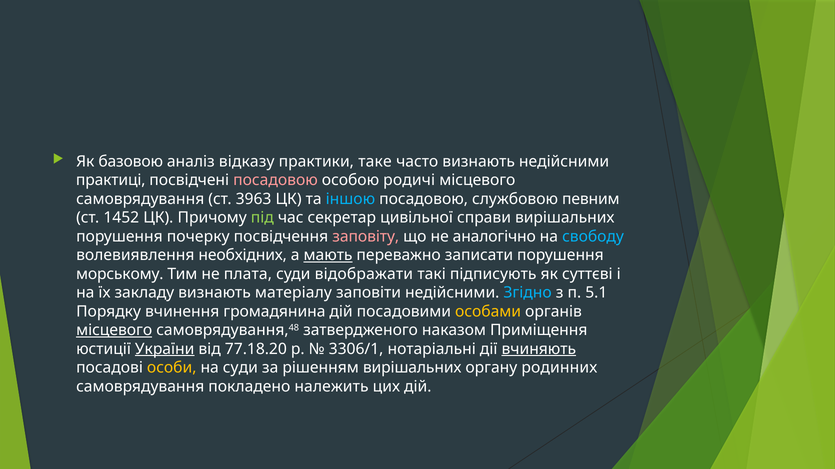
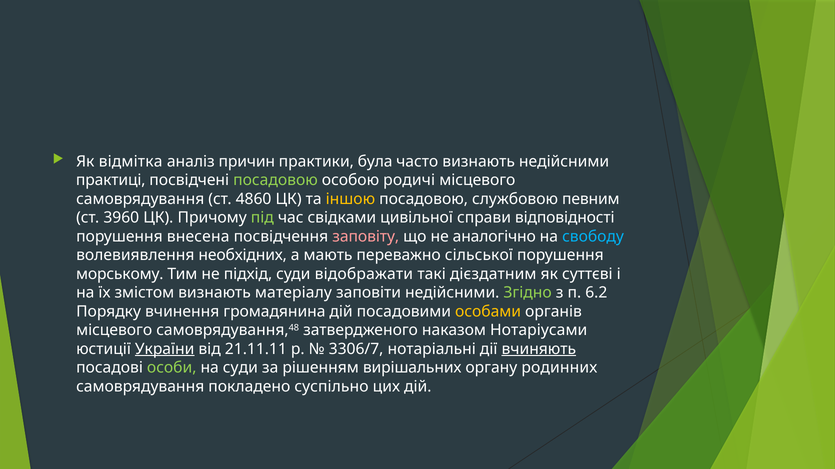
базовою: базовою -> відмітка (131, 162)
відказу: відказу -> причин (247, 162)
таке: таке -> була (375, 162)
посадовою colour: pink -> light green (276, 180)
3963: 3963 -> 4860 (254, 199)
іншою colour: light blue -> yellow (350, 199)
1452: 1452 -> 3960 (121, 218)
секретар: секретар -> свідками (342, 218)
справи вирішальних: вирішальних -> відповідності (565, 218)
почерку: почерку -> внесена (198, 237)
мають underline: present -> none (328, 256)
записати: записати -> сільської (479, 256)
плата: плата -> підхід (248, 274)
підписують: підписують -> дієздатним (493, 274)
закладу: закладу -> змістом (144, 293)
Згідно colour: light blue -> light green (528, 293)
5.1: 5.1 -> 6.2 (596, 293)
місцевого underline: present -> none (114, 331)
Приміщення: Приміщення -> Нотаріусами (539, 331)
77.18.20: 77.18.20 -> 21.11.11 (256, 349)
3306/1: 3306/1 -> 3306/7 (356, 349)
особи colour: yellow -> light green (172, 368)
належить: належить -> суспільно (331, 387)
